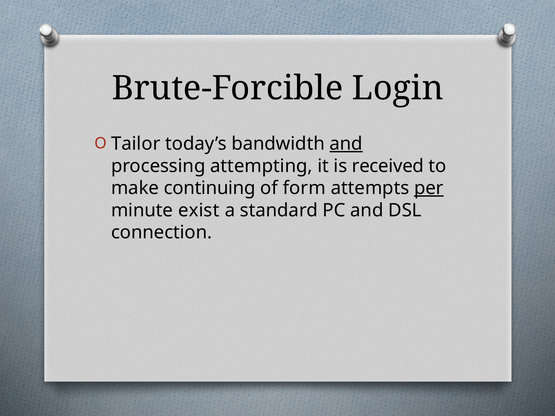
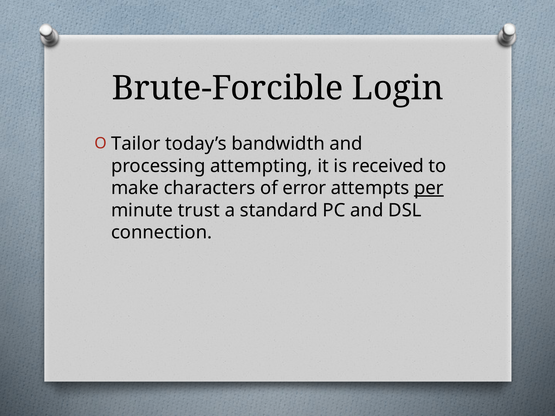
and underline: present -> none (346, 144)
continuing: continuing -> characters (210, 188)
form: form -> error (304, 188)
exist: exist -> trust (199, 210)
